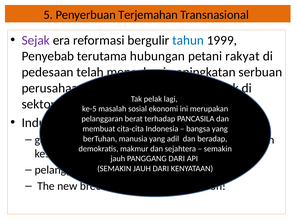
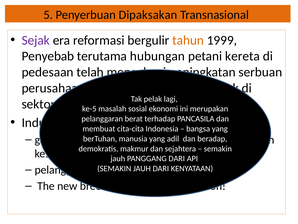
Terjemahan: Terjemahan -> Dipaksakan (148, 15)
tahun colour: blue -> orange (188, 40)
rakyat: rakyat -> kereta (243, 56)
